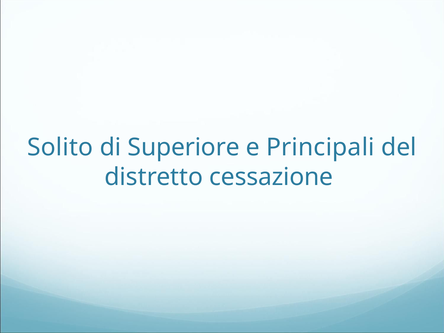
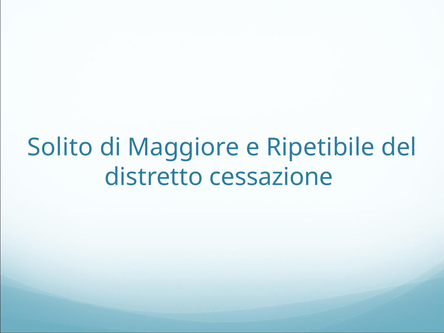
Superiore: Superiore -> Maggiore (184, 148)
Principali: Principali -> Ripetibile (320, 148)
